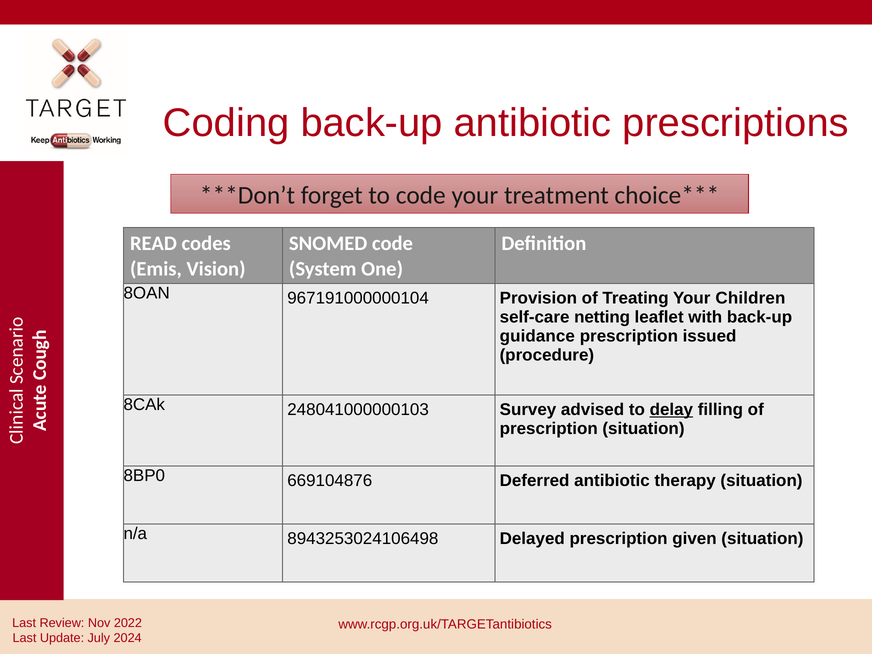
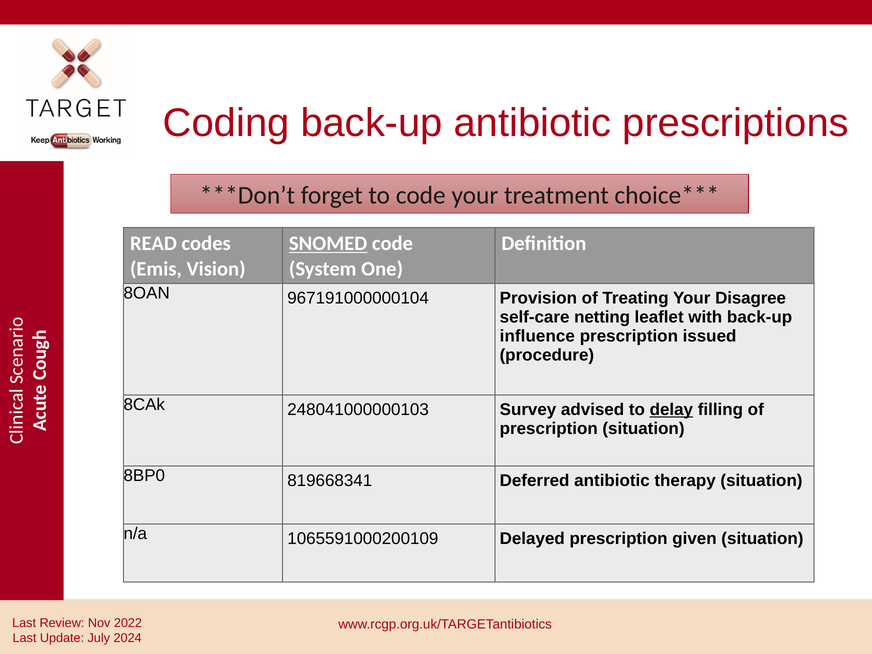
SNOMED underline: none -> present (328, 244)
Children: Children -> Disagree (751, 298)
guidance: guidance -> influence (537, 336)
669104876: 669104876 -> 819668341 (330, 480)
8943253024106498: 8943253024106498 -> 1065591000200109 (363, 539)
